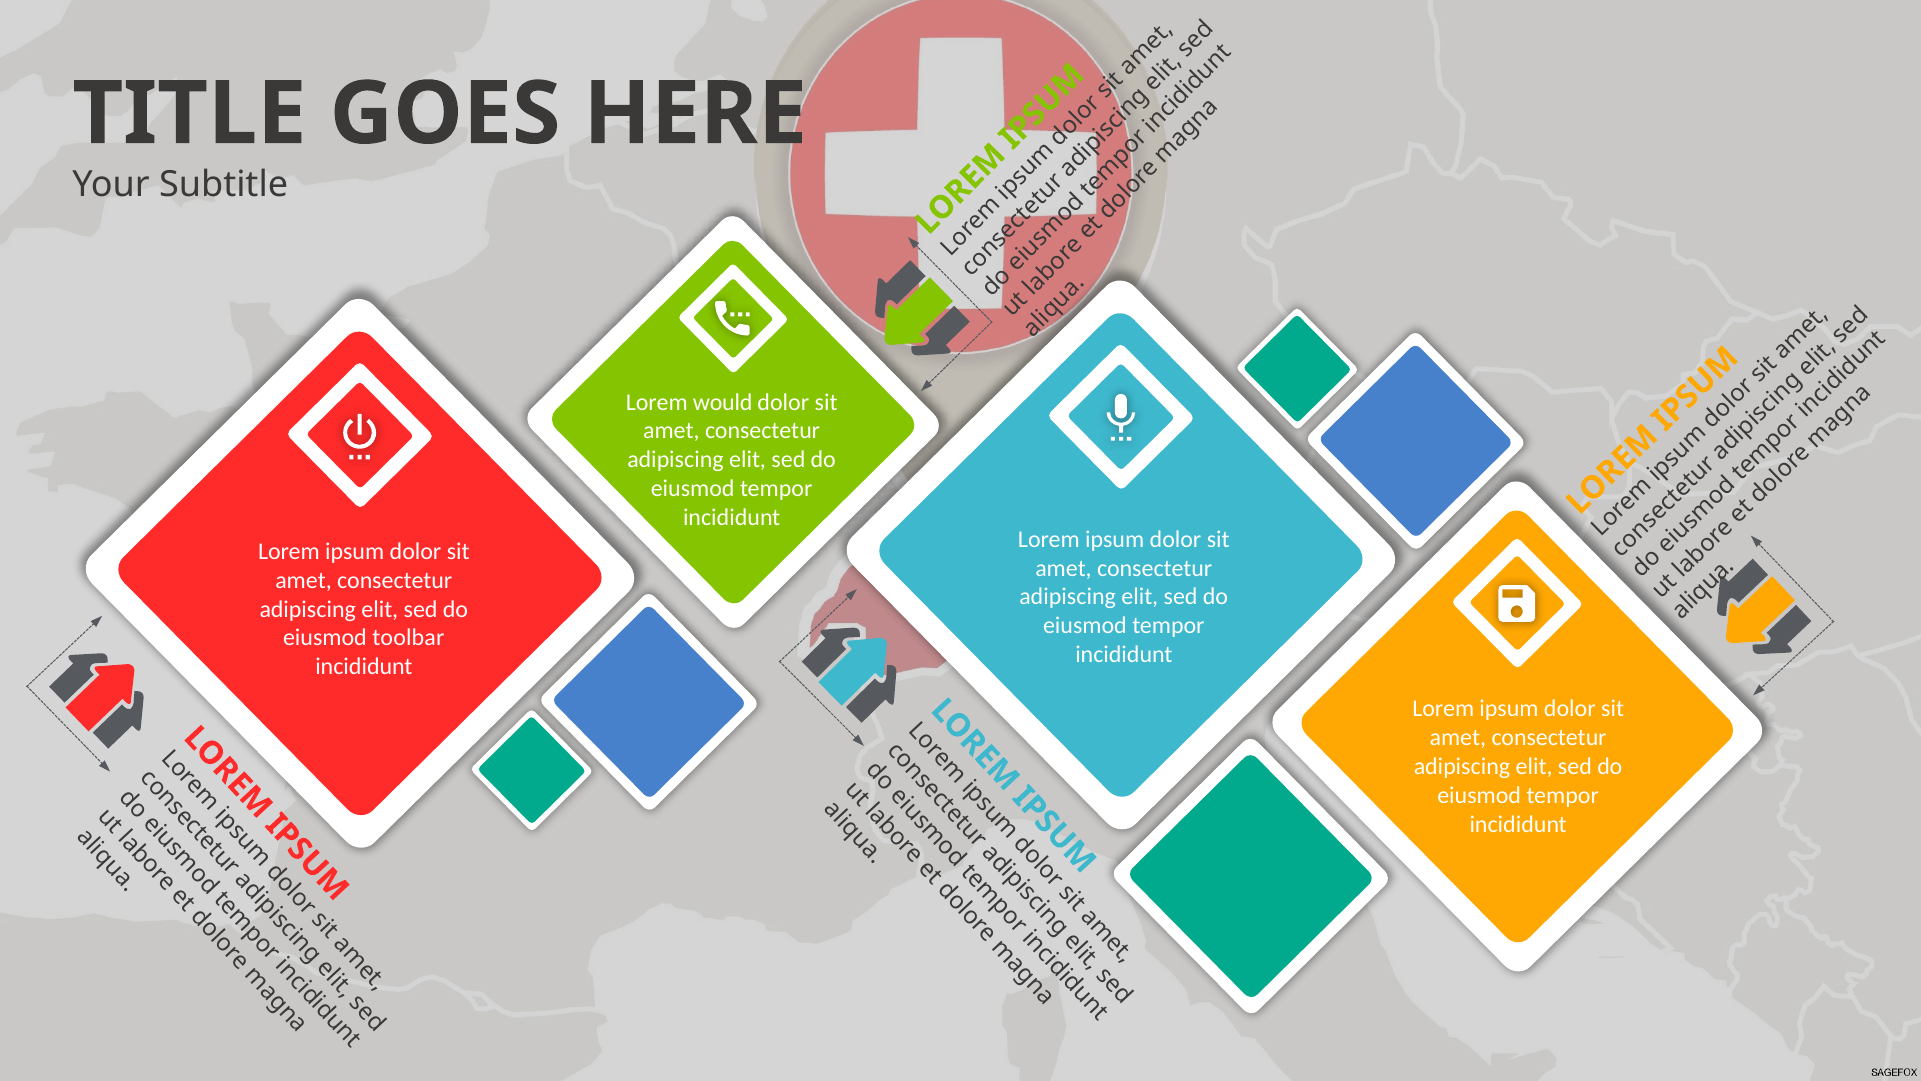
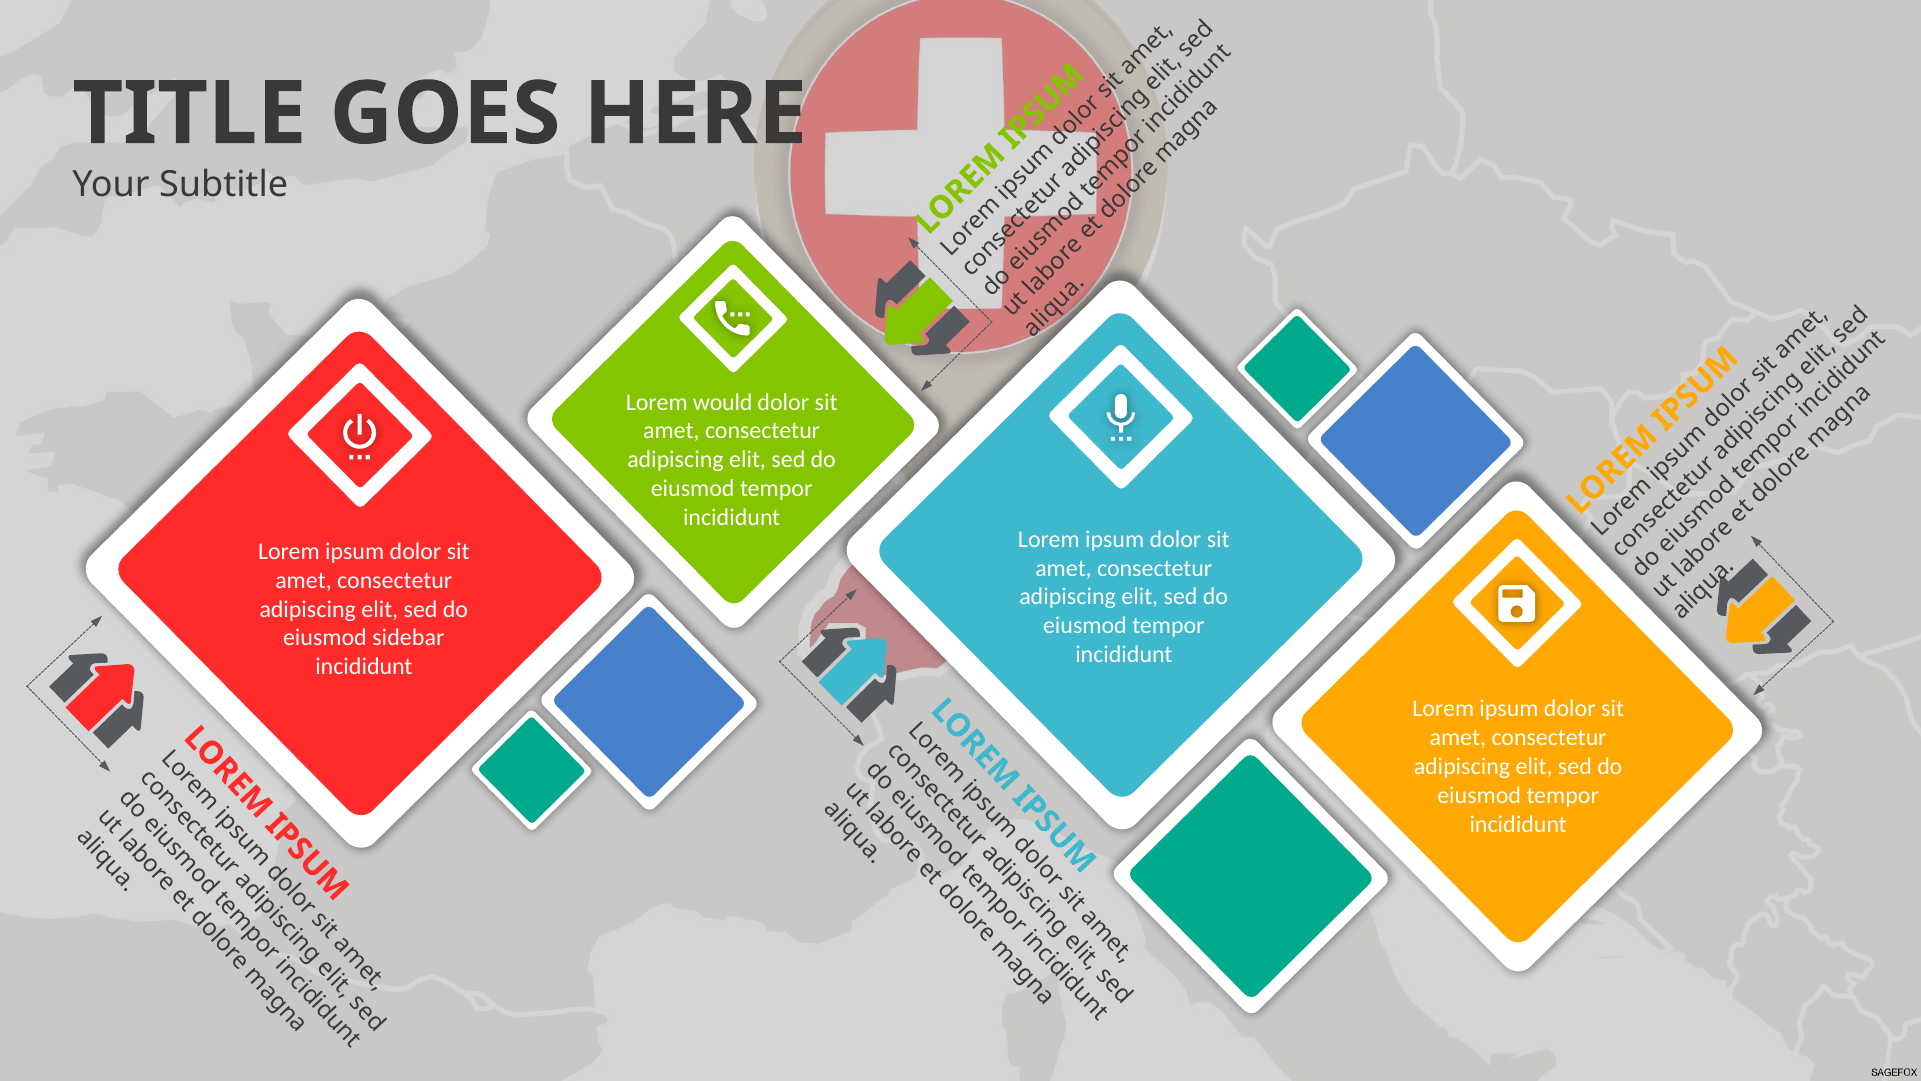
toolbar: toolbar -> sidebar (408, 638)
